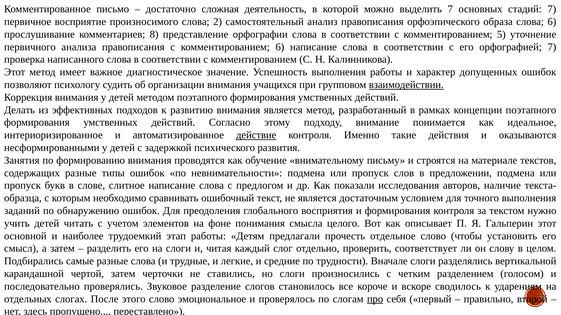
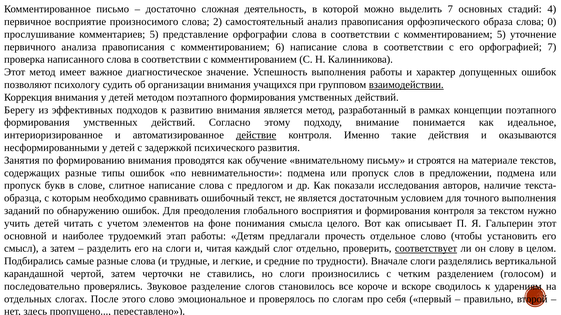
стадий 7: 7 -> 4 (552, 9)
слова 6: 6 -> 0 (552, 22)
комментариев 8: 8 -> 5 (154, 34)
Делать: Делать -> Берегу (19, 110)
соответствует underline: none -> present (426, 249)
про underline: present -> none (375, 299)
